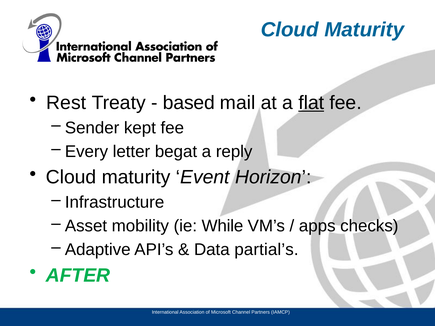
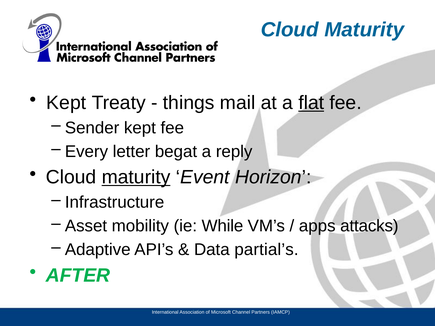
Rest: Rest -> Kept (66, 103)
based: based -> things (189, 103)
maturity underline: none -> present (136, 177)
checks: checks -> attacks (369, 226)
